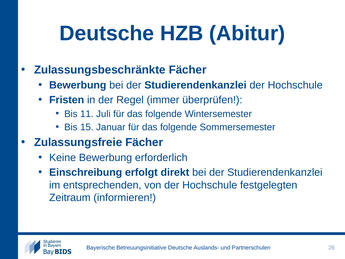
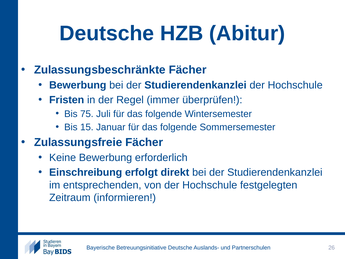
11: 11 -> 75 (87, 114)
